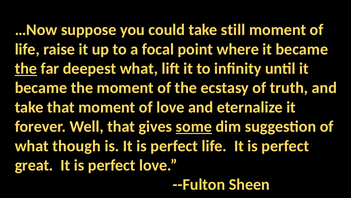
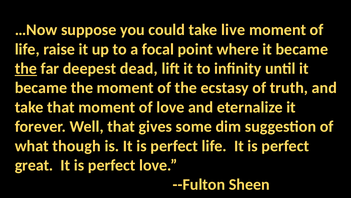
still: still -> live (233, 30)
deepest what: what -> dead (139, 68)
some underline: present -> none (194, 126)
